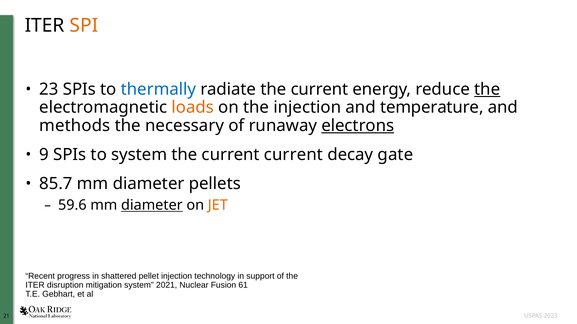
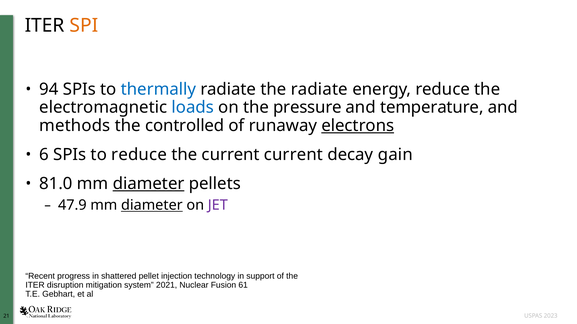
23: 23 -> 94 (49, 89)
radiate the current: current -> radiate (319, 89)
the underline: present -> none (487, 89)
loads colour: orange -> blue (193, 108)
the injection: injection -> pressure (307, 108)
necessary: necessary -> controlled (185, 126)
9: 9 -> 6 (44, 155)
to system: system -> reduce (139, 155)
gate: gate -> gain (395, 155)
85.7: 85.7 -> 81.0 (56, 184)
diameter underline: none -> present (149, 184)
59.6: 59.6 -> 47.9 (72, 205)
JET colour: orange -> purple (218, 205)
